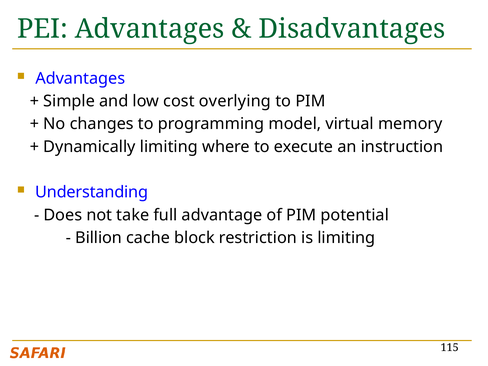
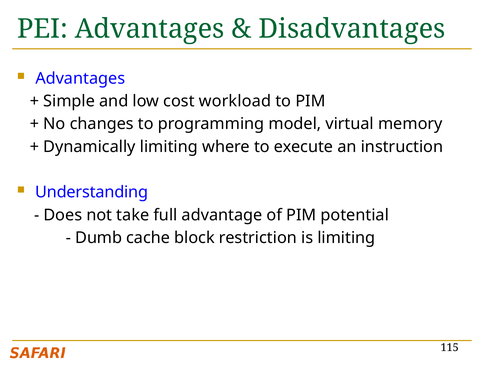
overlying: overlying -> workload (235, 101)
Billion: Billion -> Dumb (99, 238)
